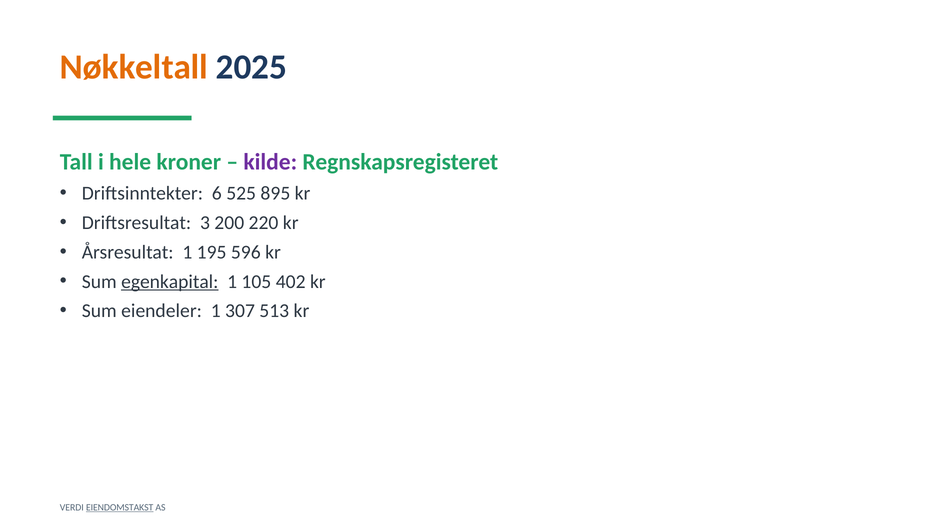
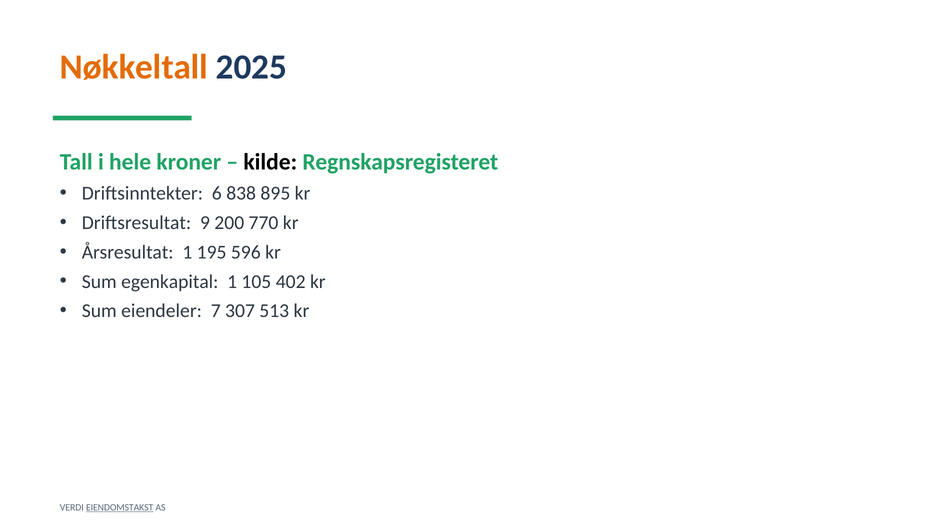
kilde colour: purple -> black (270, 162)
525: 525 -> 838 (241, 193)
3: 3 -> 9 (205, 223)
220: 220 -> 770 (263, 223)
egenkapital underline: present -> none (170, 281)
eiendeler 1: 1 -> 7 (216, 311)
